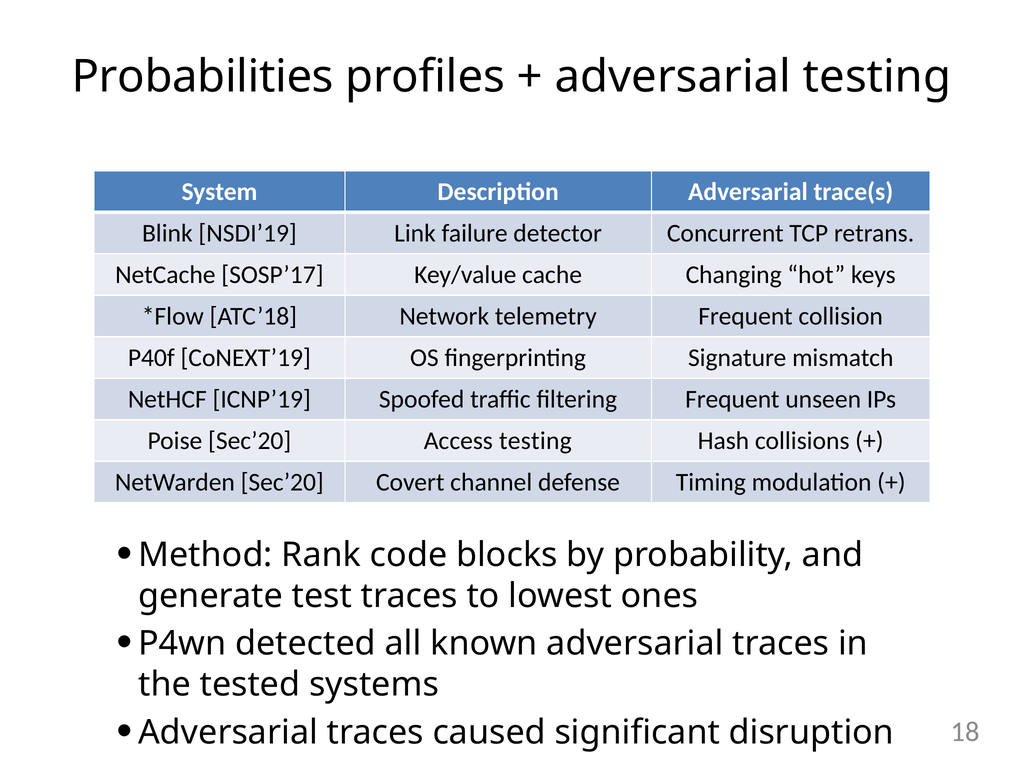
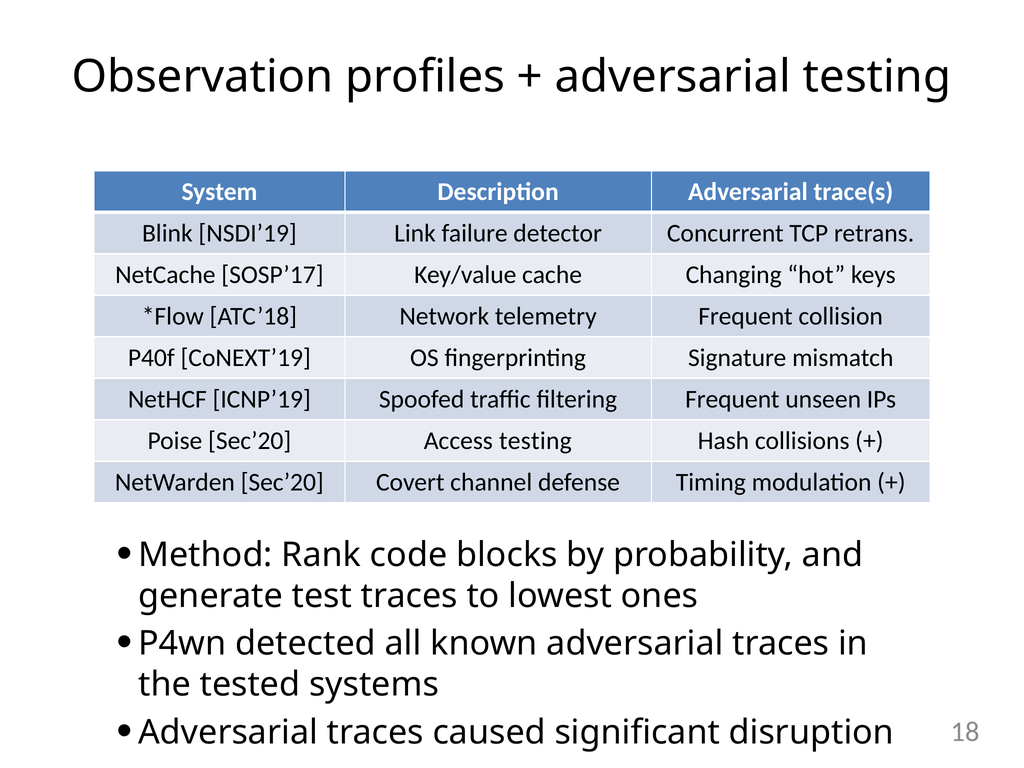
Probabilities: Probabilities -> Observation (203, 77)
